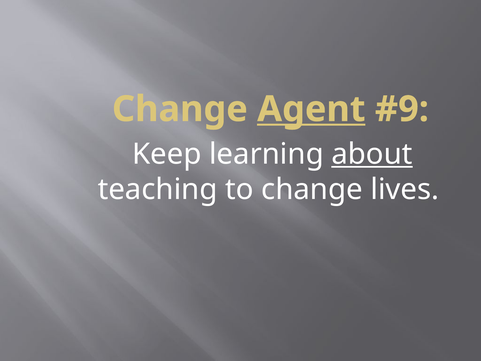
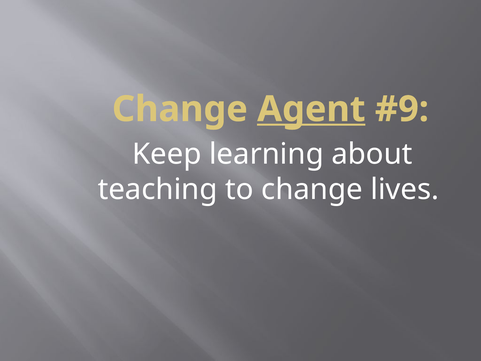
about underline: present -> none (372, 154)
